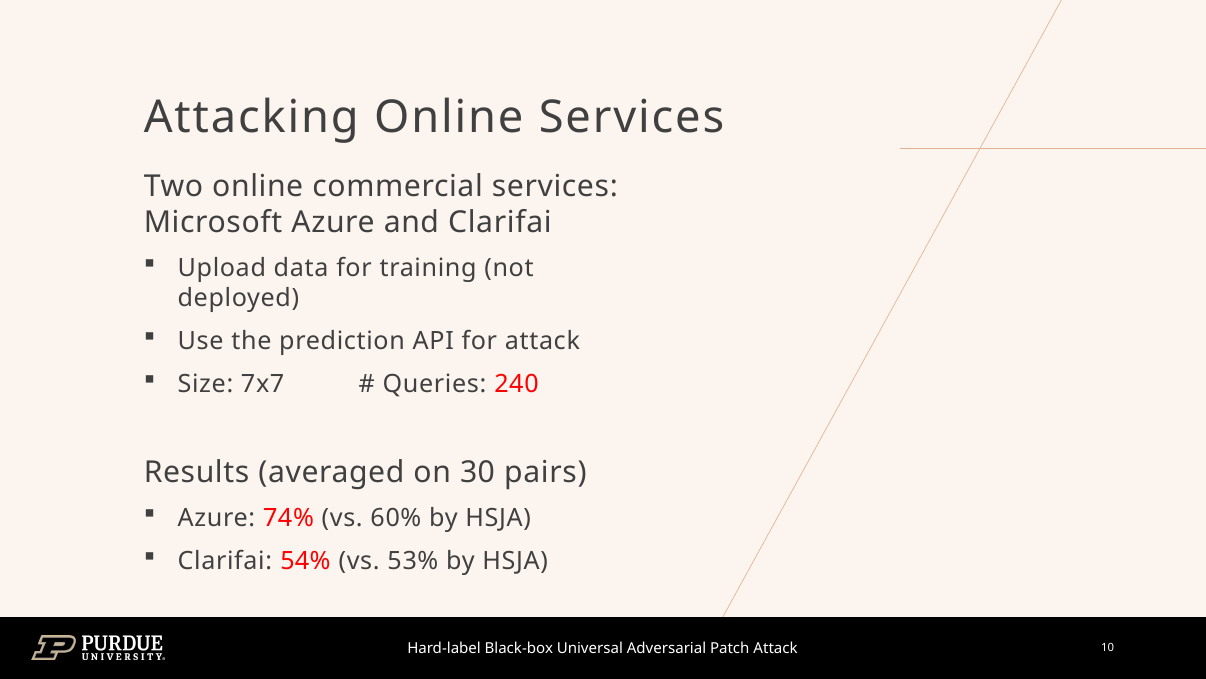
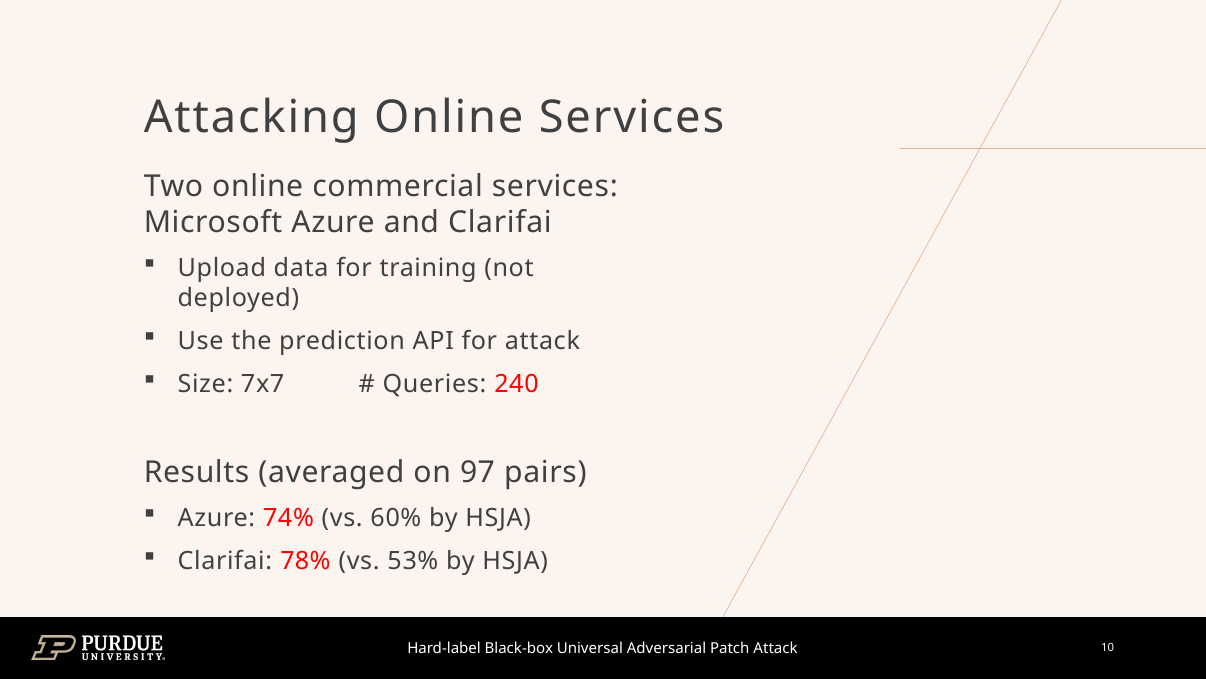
30: 30 -> 97 (477, 473)
54%: 54% -> 78% (305, 561)
